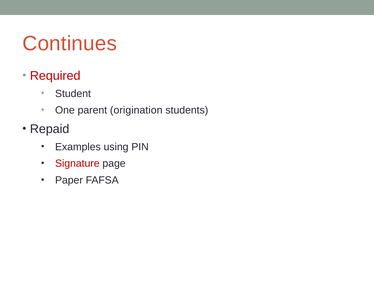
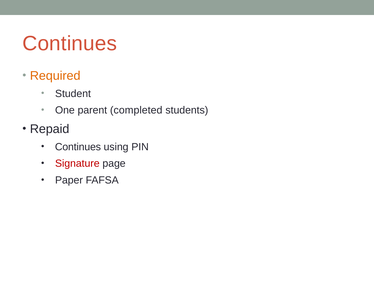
Required colour: red -> orange (55, 76)
origination: origination -> completed (136, 110)
Examples: Examples -> Continues (78, 147)
